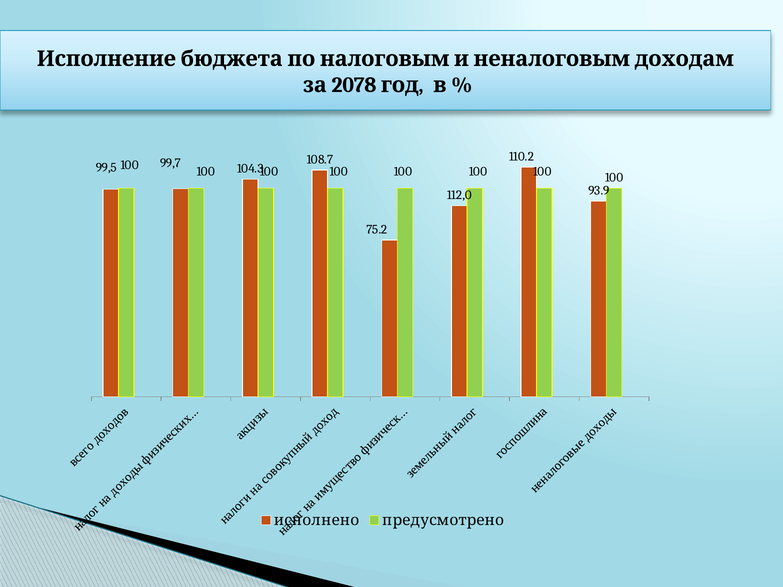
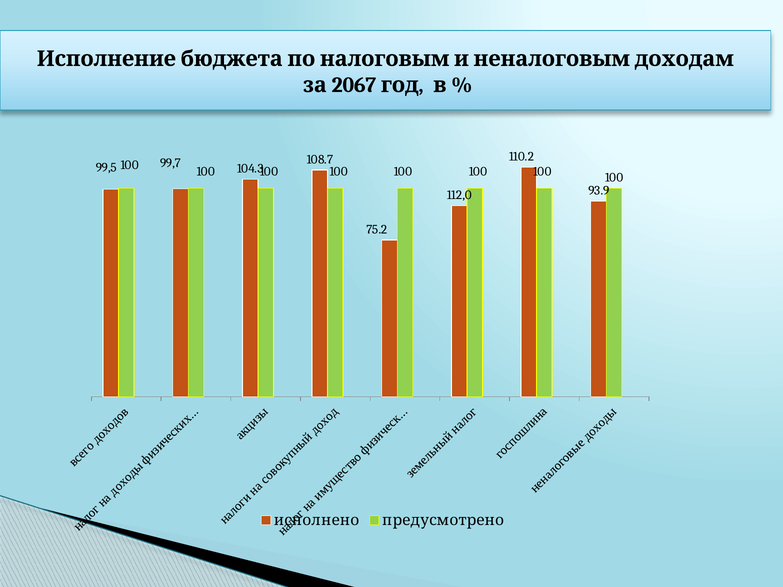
2078: 2078 -> 2067 (354, 85)
